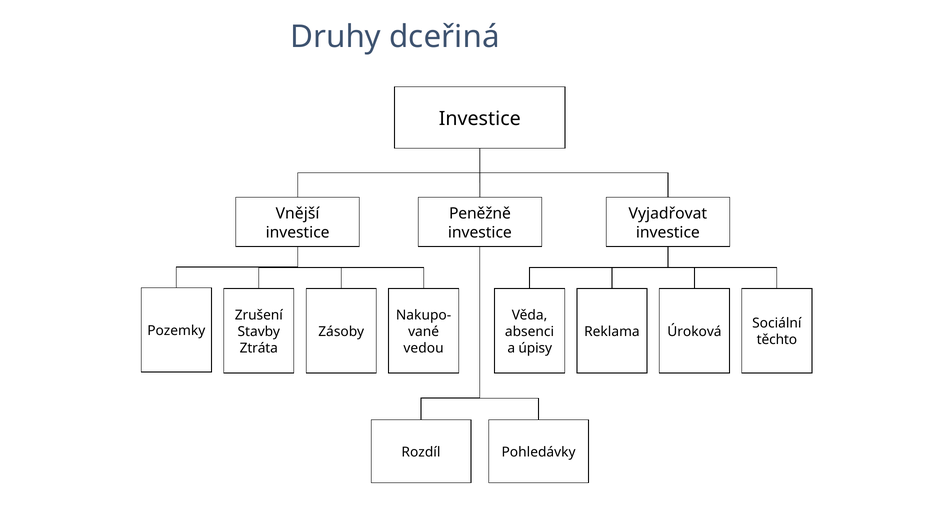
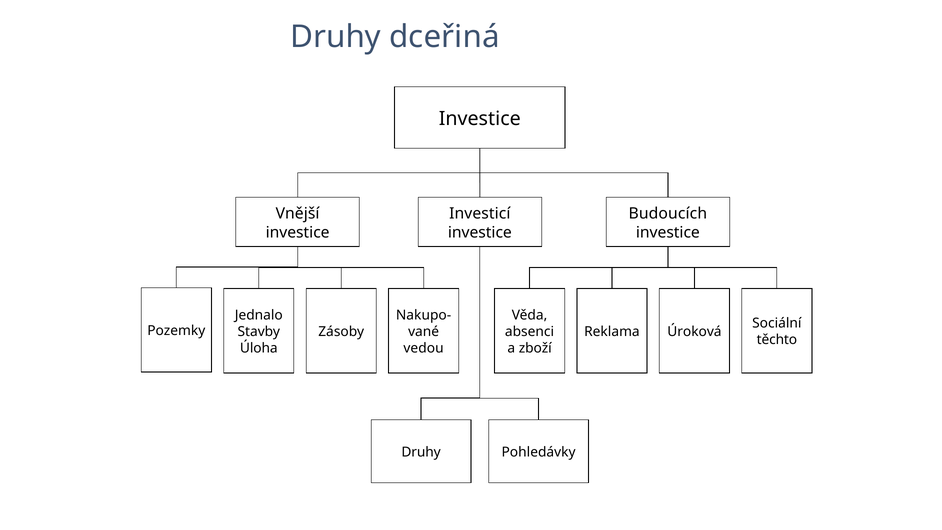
Peněžně: Peněžně -> Investicí (480, 214)
Vyjadřovat: Vyjadřovat -> Budoucích (668, 214)
Zrušení: Zrušení -> Jednalo (259, 315)
Ztráta: Ztráta -> Úloha (259, 348)
úpisy: úpisy -> zboží (535, 348)
Rozdíl: Rozdíl -> Druhy (421, 452)
